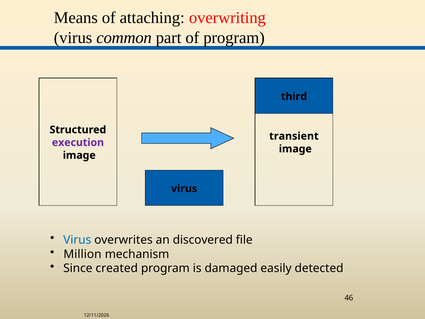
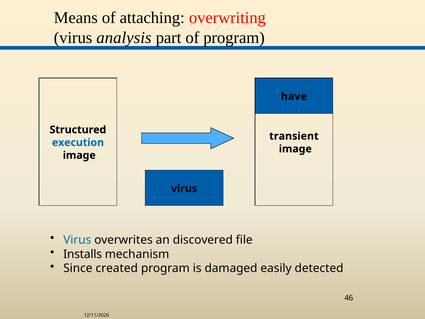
common: common -> analysis (124, 38)
third: third -> have (294, 96)
execution colour: purple -> blue (78, 142)
Million: Million -> Installs (83, 254)
